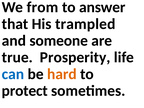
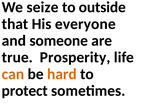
from: from -> seize (42, 7)
answer: answer -> outside (102, 7)
trampled: trampled -> everyone (85, 24)
can colour: blue -> orange (13, 74)
